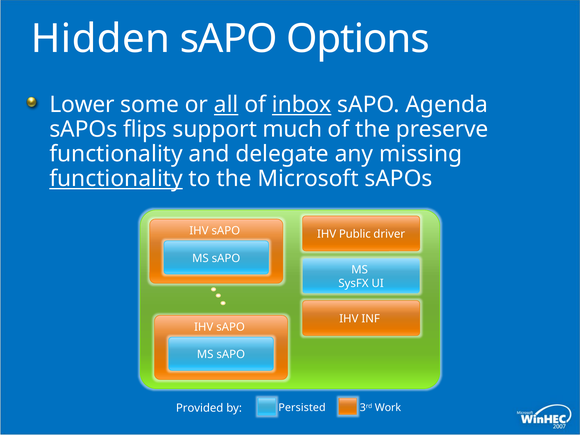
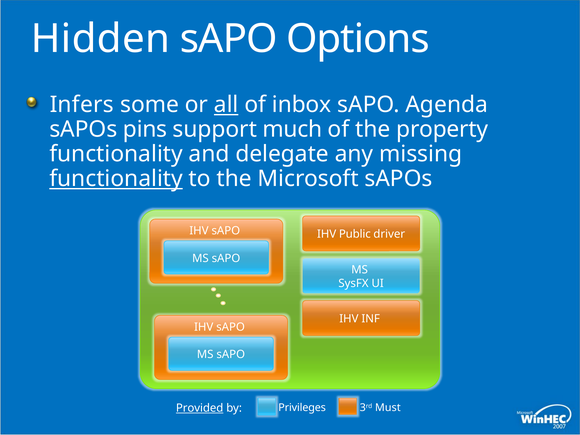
Lower: Lower -> Infers (82, 105)
inbox underline: present -> none (302, 105)
flips: flips -> pins (145, 129)
preserve: preserve -> property (442, 129)
Provided underline: none -> present (200, 408)
Persisted: Persisted -> Privileges (302, 408)
Work: Work -> Must (388, 408)
